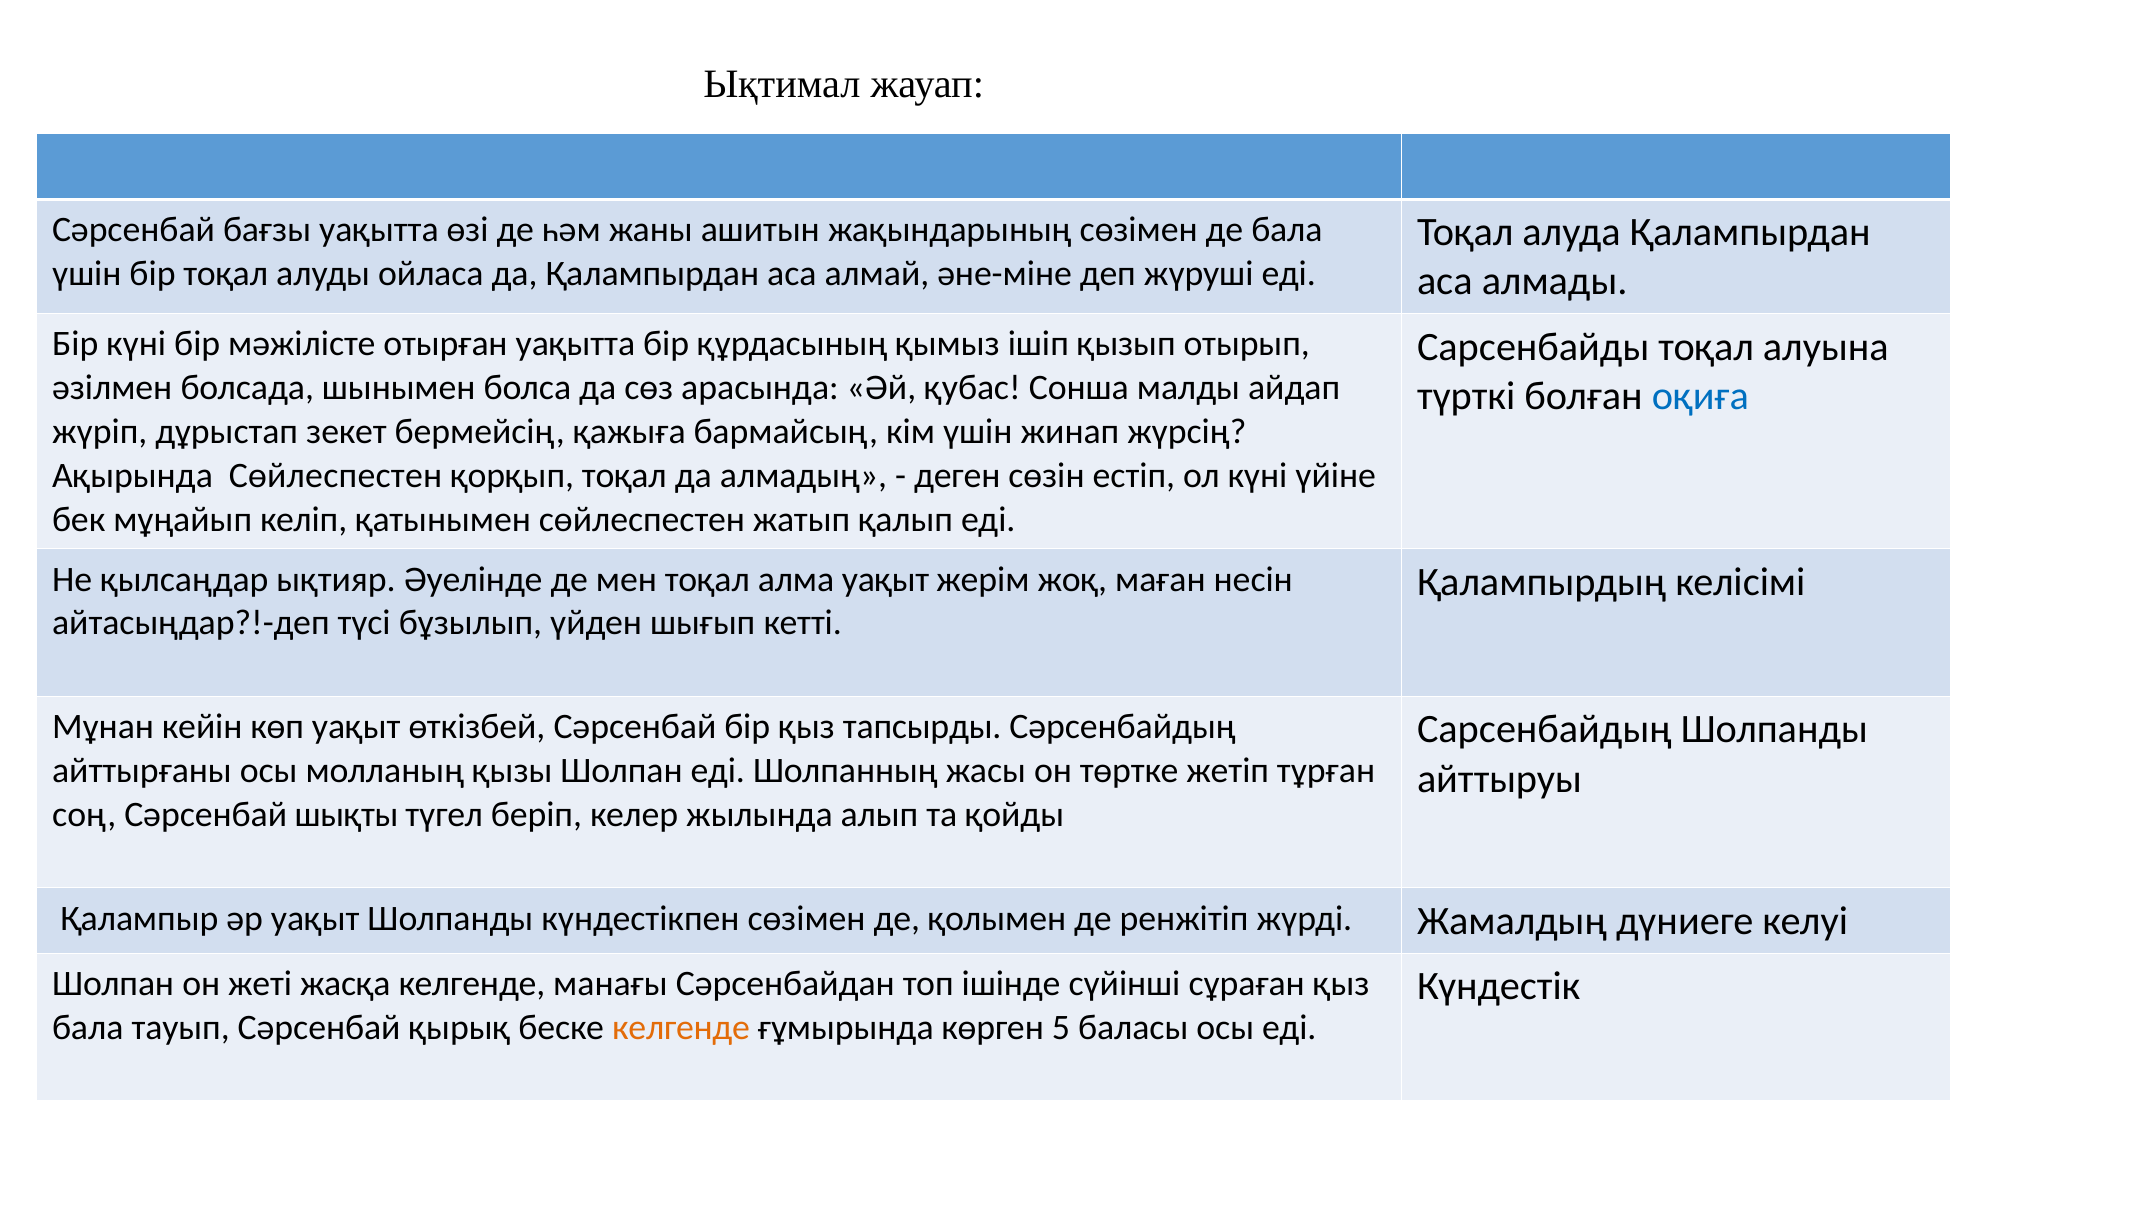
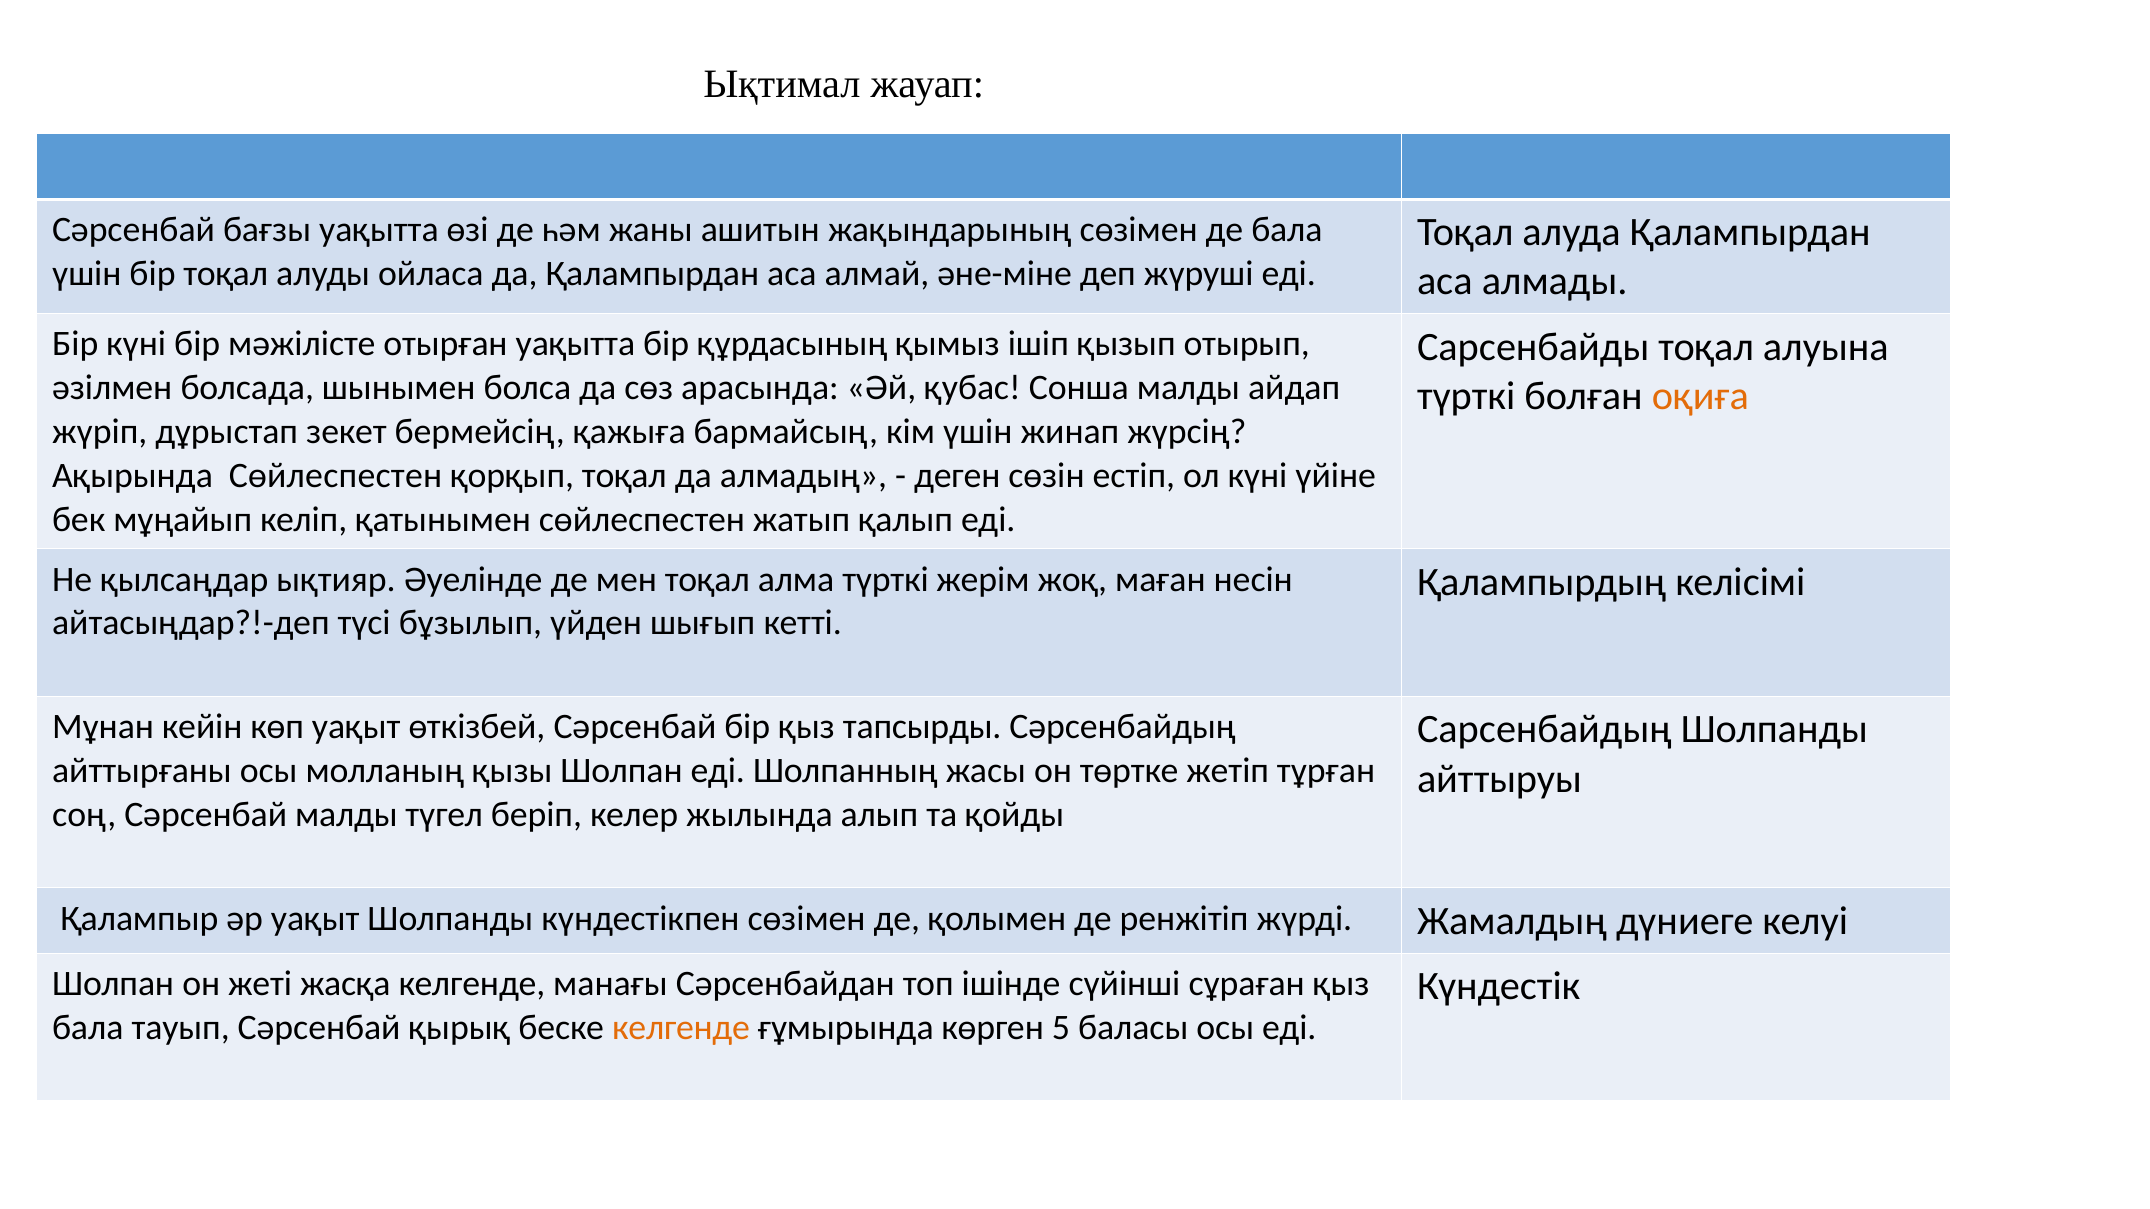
оқиға colour: blue -> orange (1700, 396)
алма уақыт: уақыт -> түрткі (886, 579)
Сәрсенбай шықты: шықты -> малды (346, 815)
